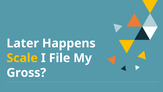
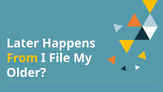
Scale: Scale -> From (22, 58)
Gross: Gross -> Older (26, 73)
